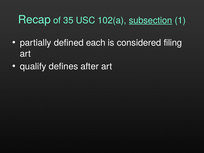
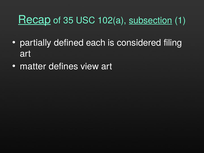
Recap underline: none -> present (34, 20)
qualify: qualify -> matter (33, 66)
after: after -> view (90, 66)
